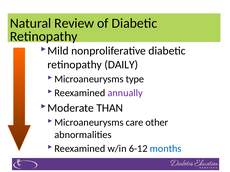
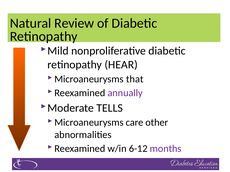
DAILY: DAILY -> HEAR (121, 65)
type: type -> that (135, 79)
THAN: THAN -> TELLS (110, 108)
months colour: blue -> purple (166, 149)
